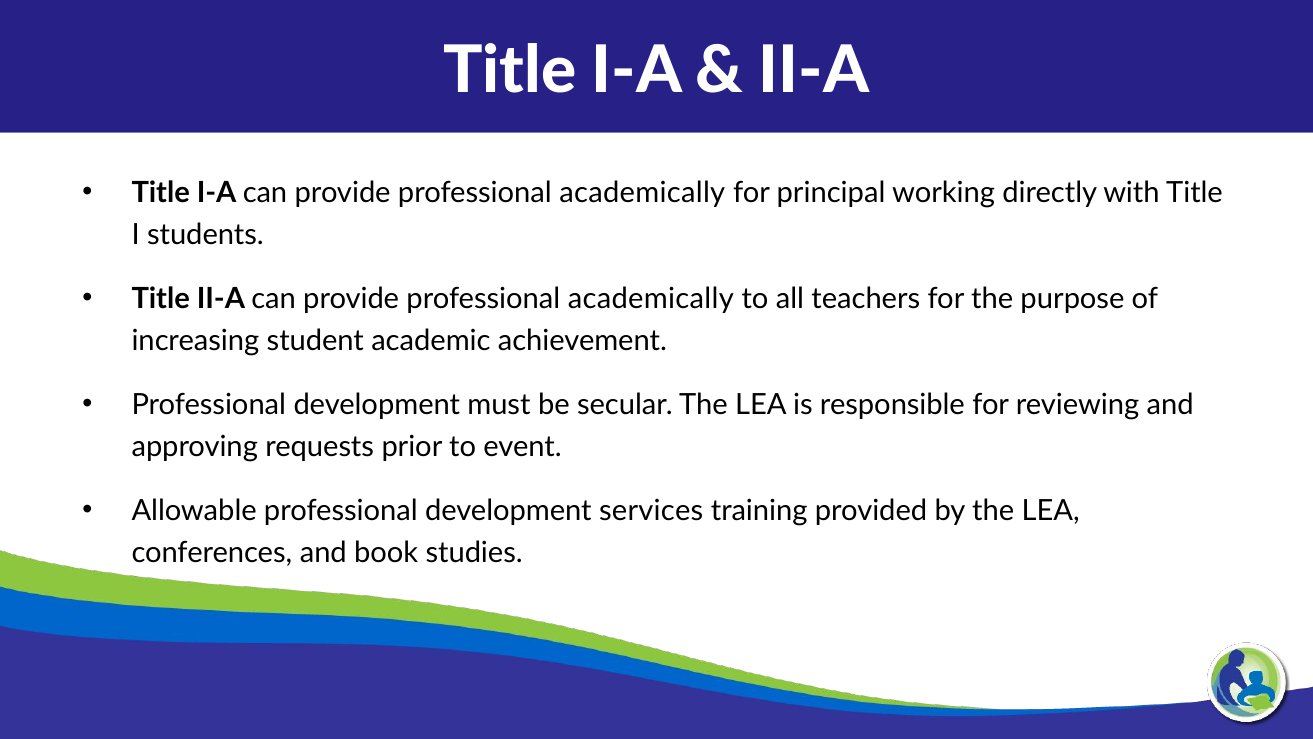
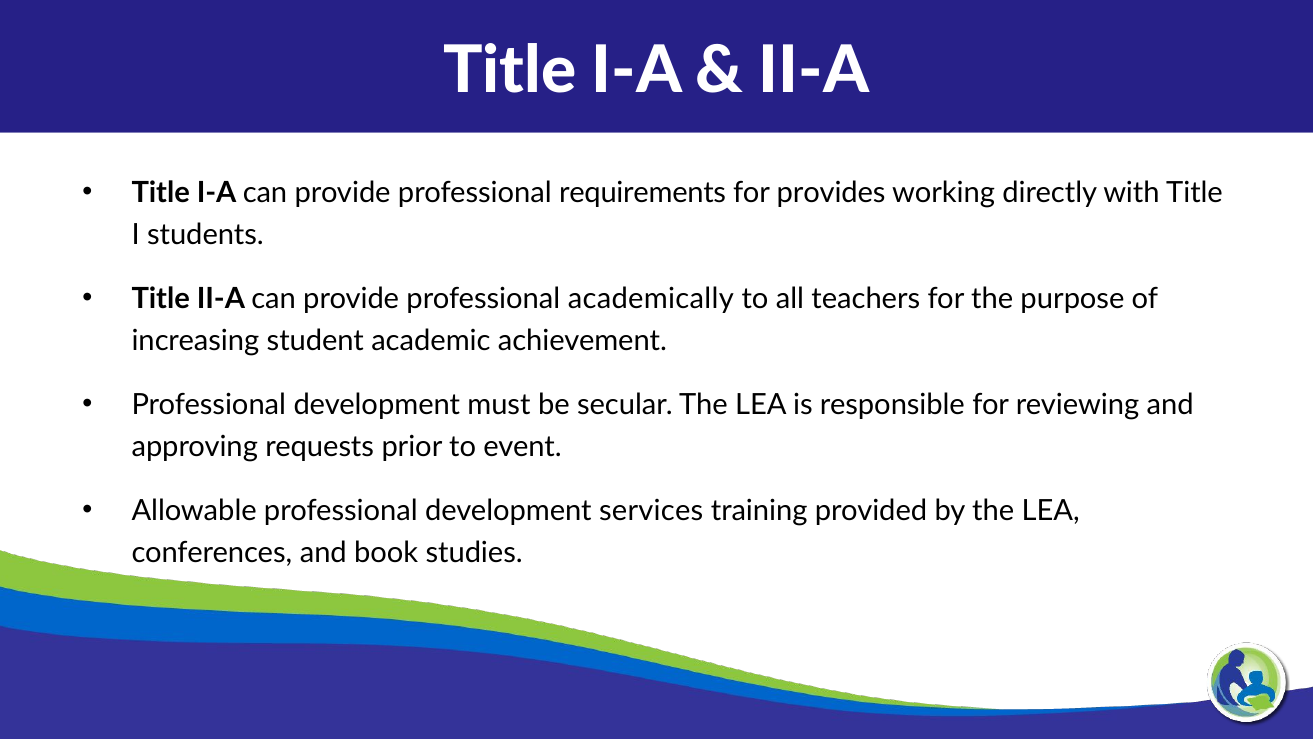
academically: academically -> requirements (643, 193)
principal: principal -> provides (831, 193)
